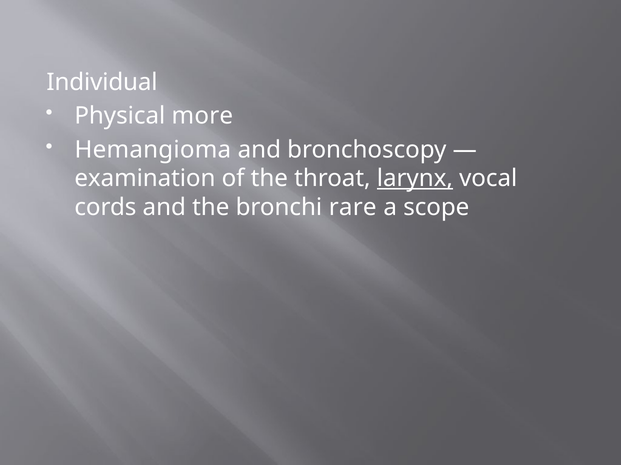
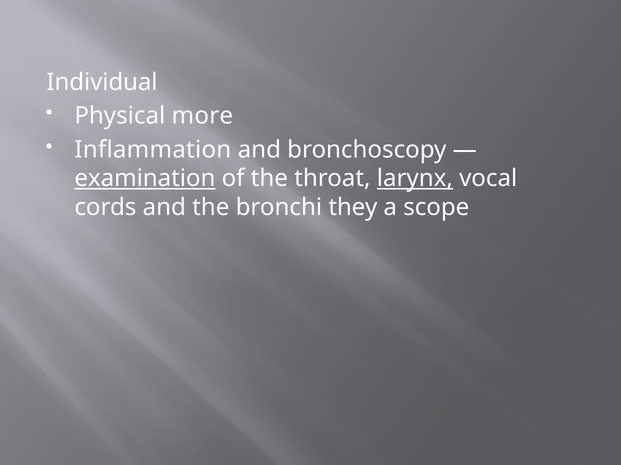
Hemangioma: Hemangioma -> Inflammation (153, 150)
examination underline: none -> present (145, 179)
rare: rare -> they (353, 208)
